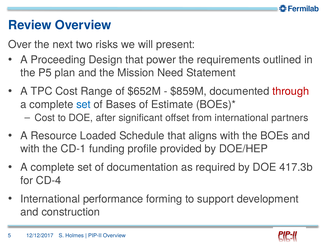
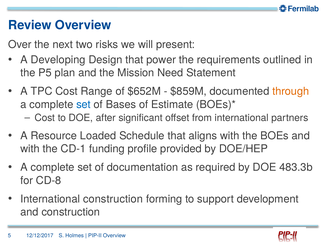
Proceeding: Proceeding -> Developing (58, 60)
through colour: red -> orange (291, 91)
417.3b: 417.3b -> 483.3b (296, 167)
CD-4: CD-4 -> CD-8 (49, 180)
International performance: performance -> construction (113, 199)
